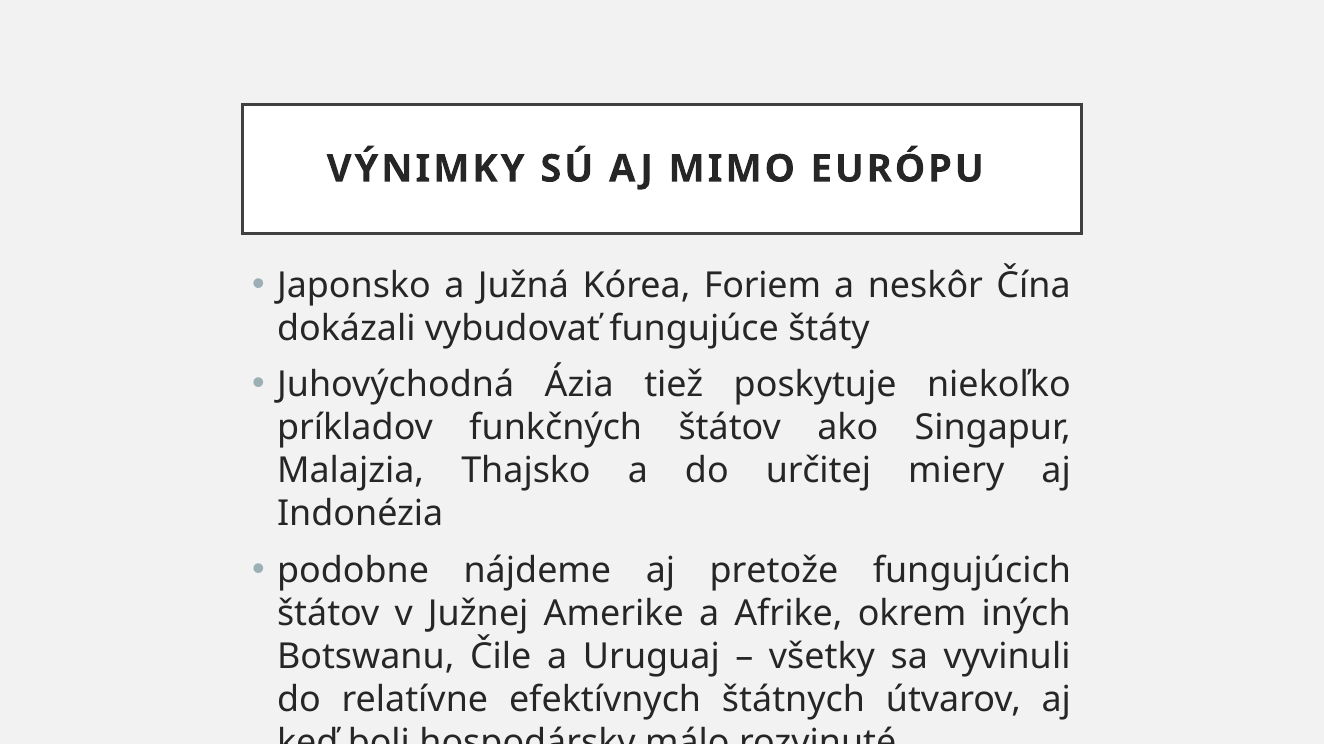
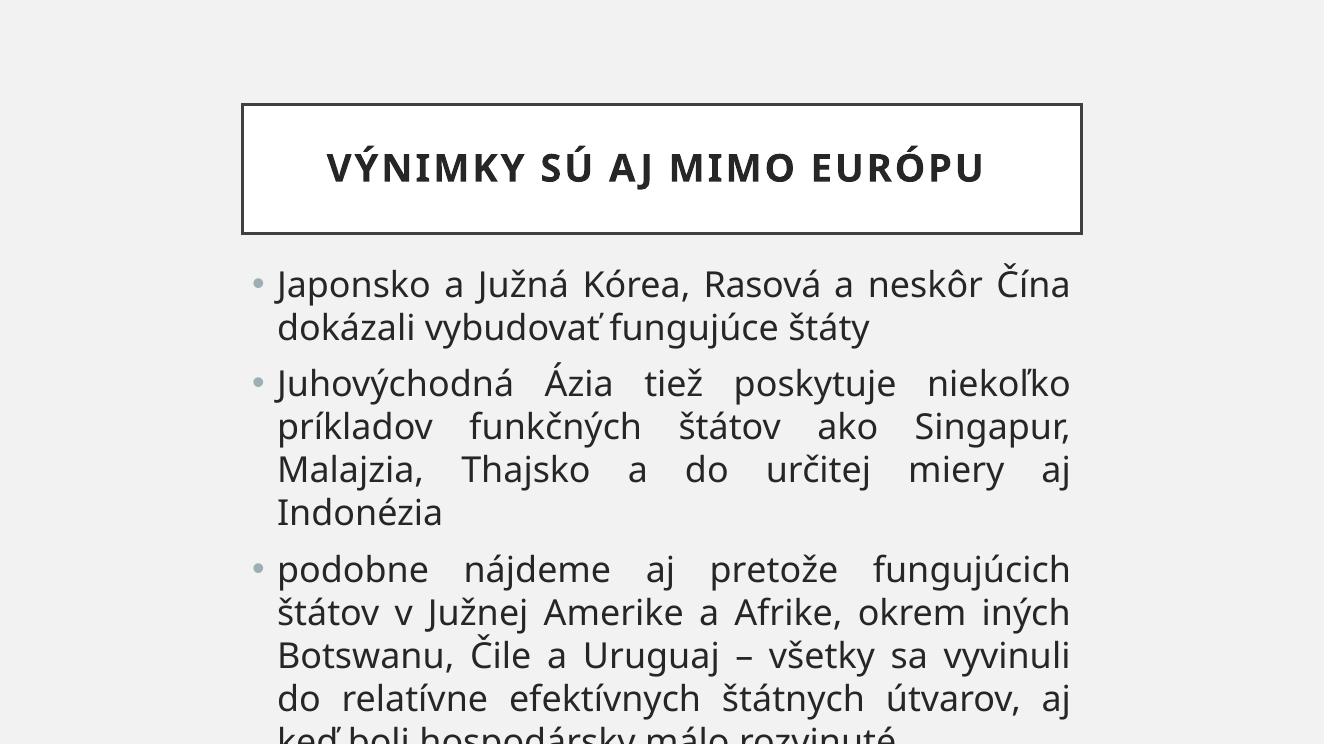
Foriem: Foriem -> Rasová (763, 286)
